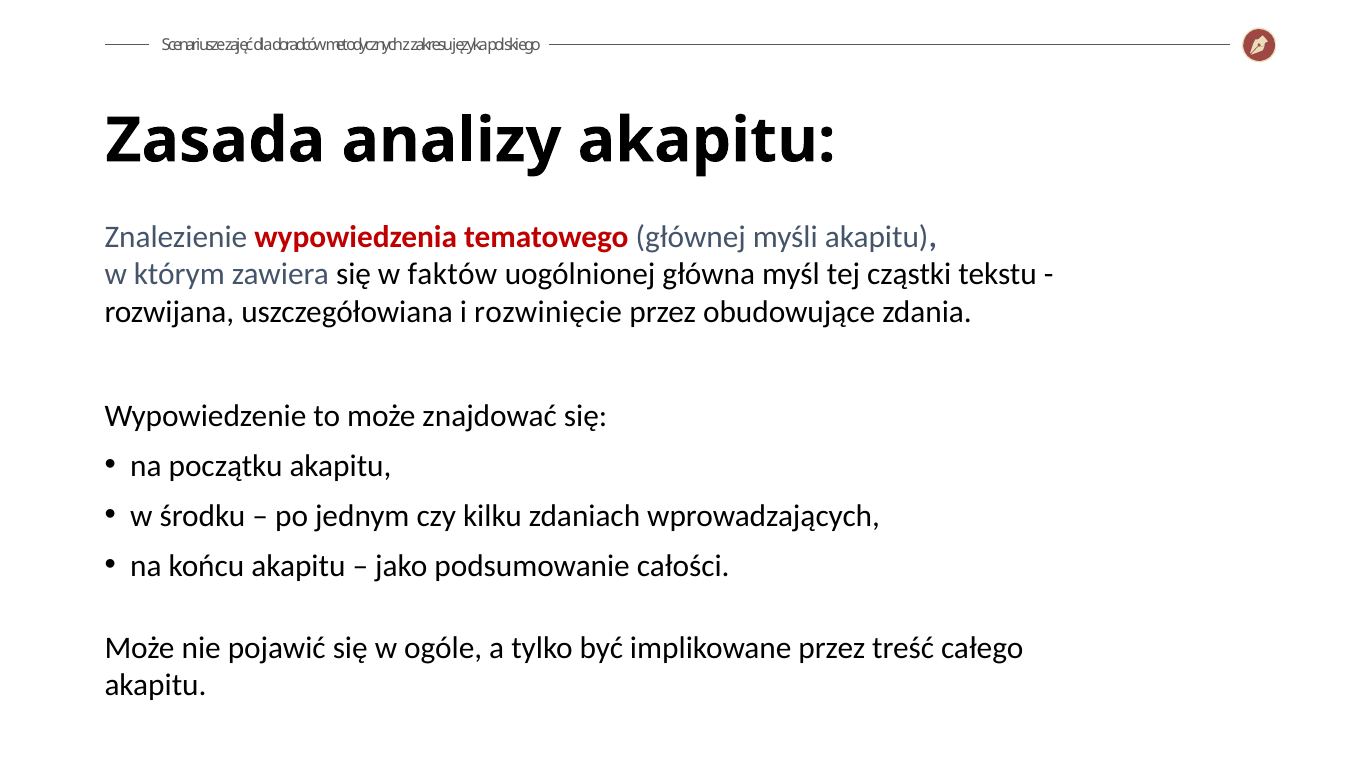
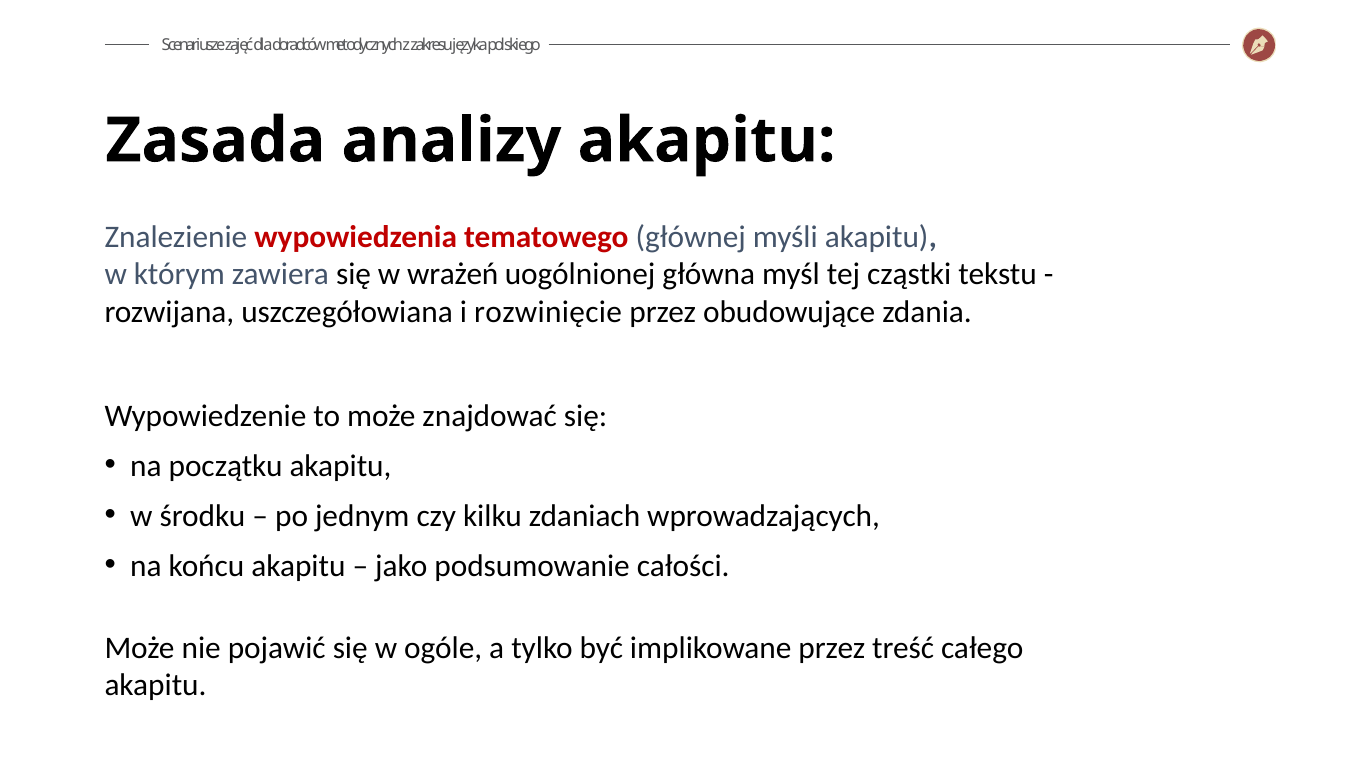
faktów: faktów -> wrażeń (453, 274)
